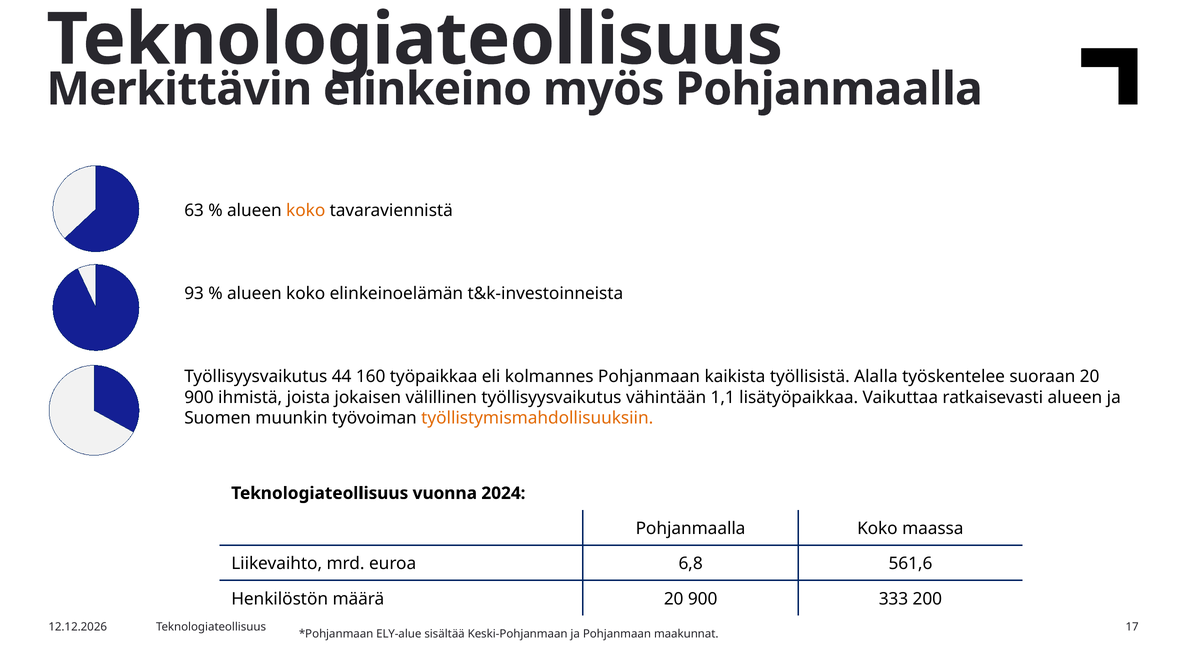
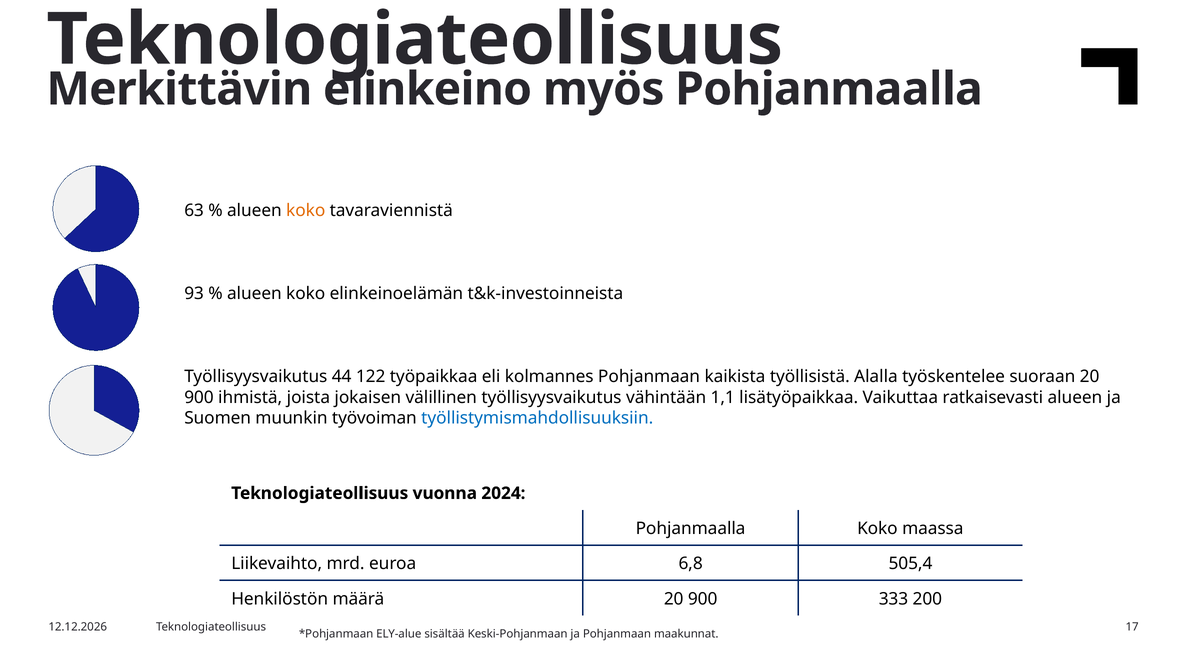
160: 160 -> 122 (371, 377)
työllistymismahdollisuuksiin colour: orange -> blue (537, 418)
561,6: 561,6 -> 505,4 (910, 564)
